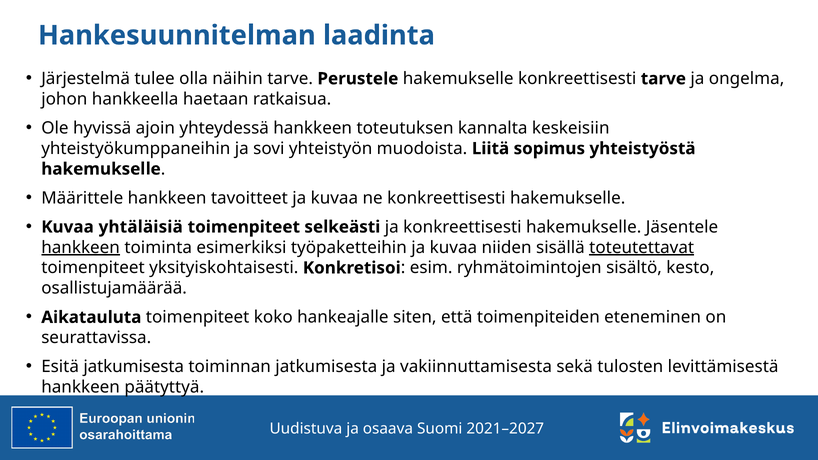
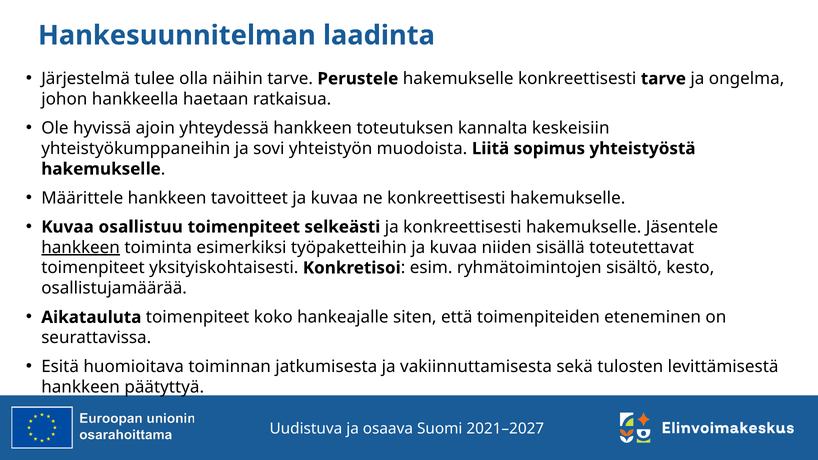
yhtäläisiä: yhtäläisiä -> osallistuu (141, 227)
toteutettavat underline: present -> none (642, 247)
Esitä jatkumisesta: jatkumisesta -> huomioitava (134, 367)
